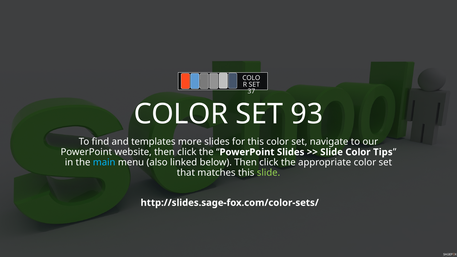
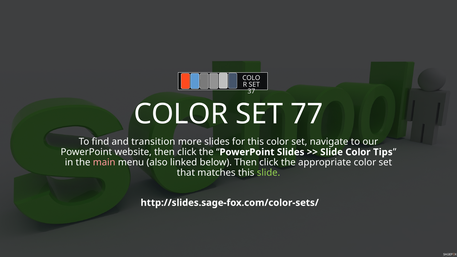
93: 93 -> 77 (307, 114)
templates: templates -> transition (153, 142)
main colour: light blue -> pink (104, 162)
